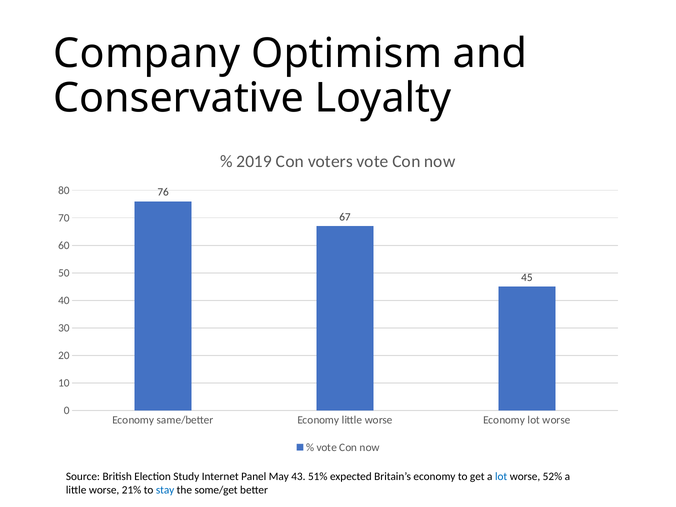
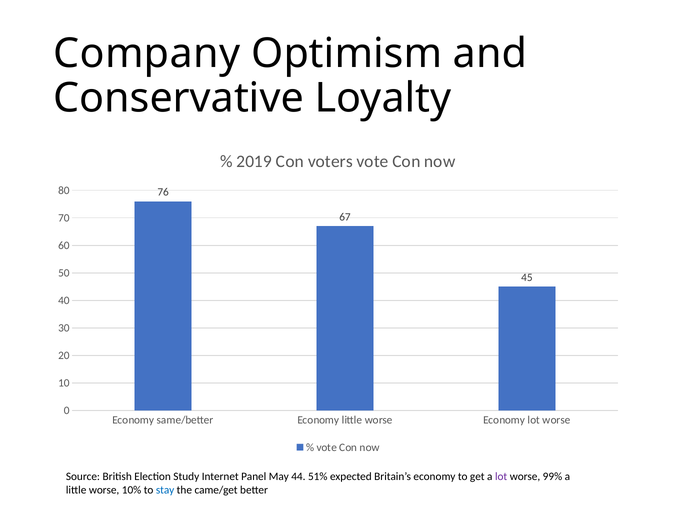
43: 43 -> 44 (298, 477)
lot colour: blue -> purple (501, 477)
52%: 52% -> 99% (552, 477)
21%: 21% -> 10% (132, 490)
some/get: some/get -> came/get (216, 490)
